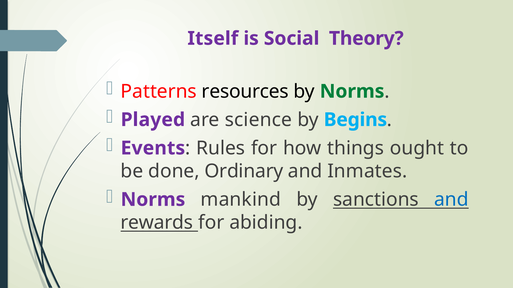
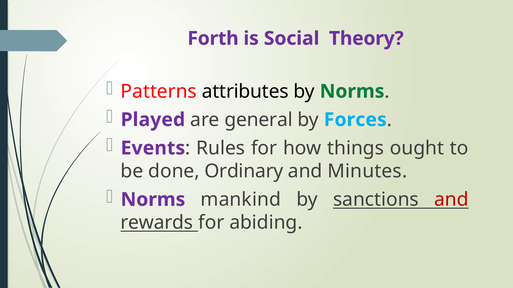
Itself: Itself -> Forth (213, 39)
resources: resources -> attributes (245, 92)
science: science -> general (259, 120)
Begins: Begins -> Forces (355, 120)
Inmates: Inmates -> Minutes (367, 171)
and colour: blue -> red (451, 200)
